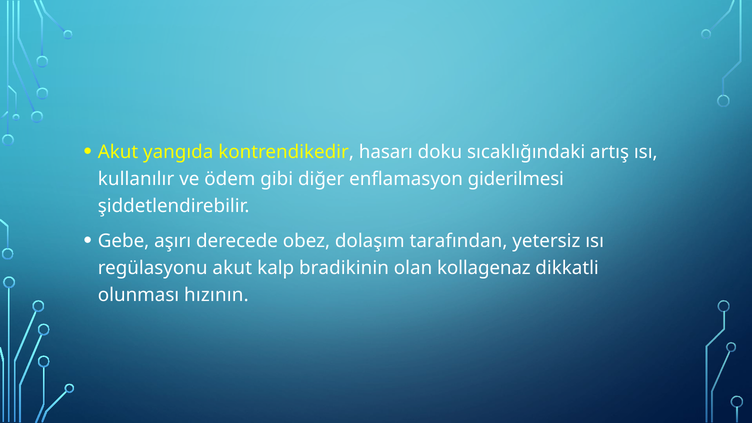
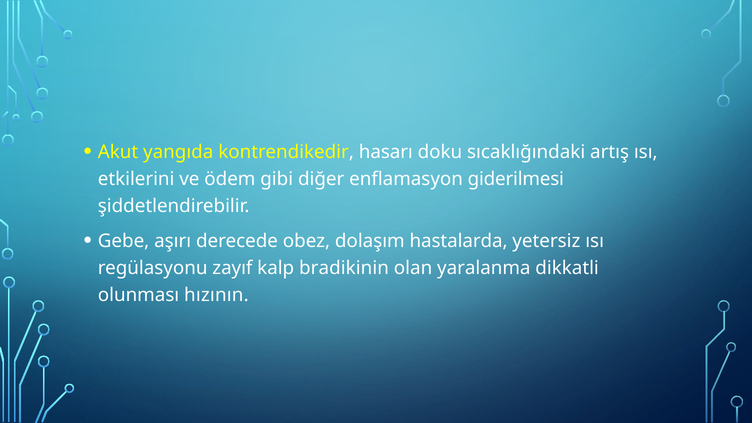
kullanılır: kullanılır -> etkilerini (136, 179)
tarafından: tarafından -> hastalarda (459, 241)
regülasyonu akut: akut -> zayıf (232, 268)
kollagenaz: kollagenaz -> yaralanma (484, 268)
